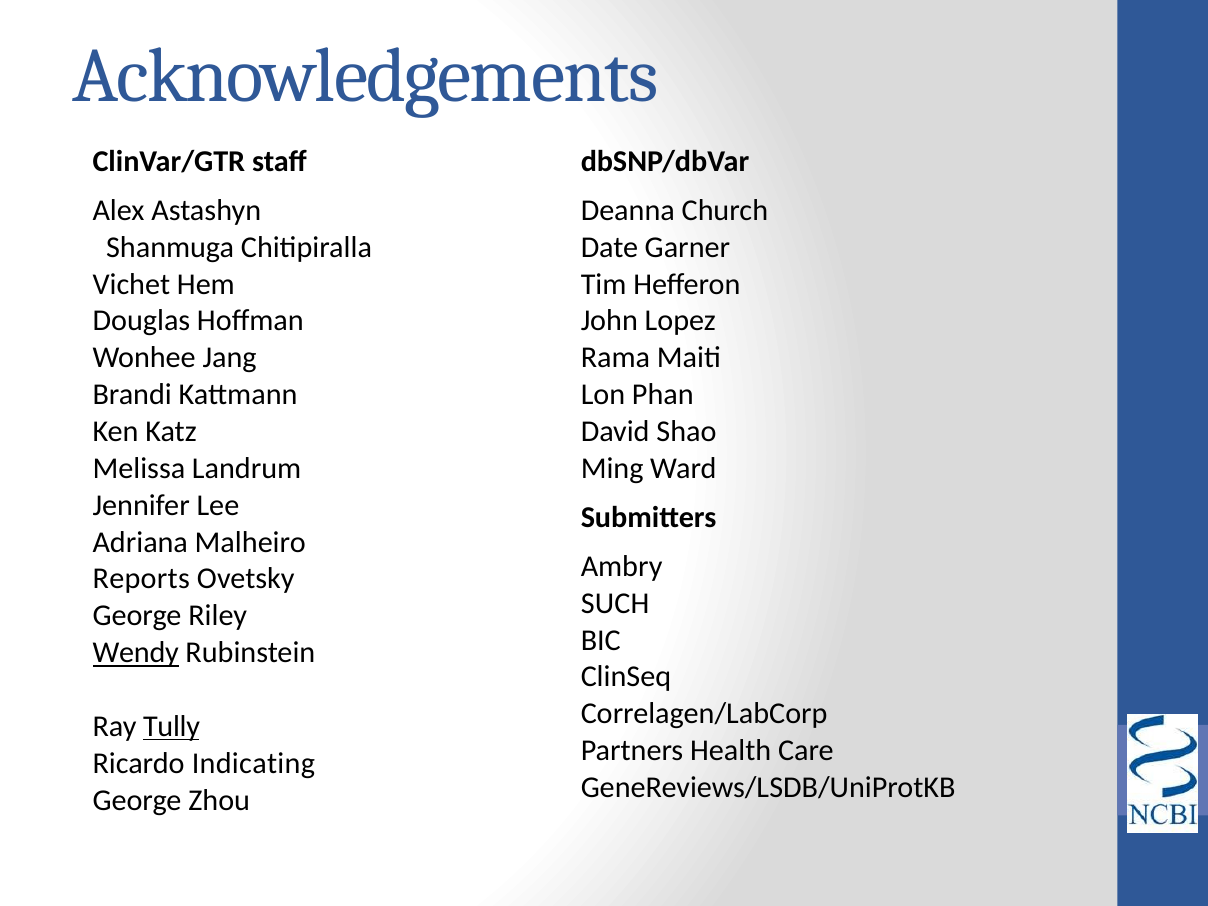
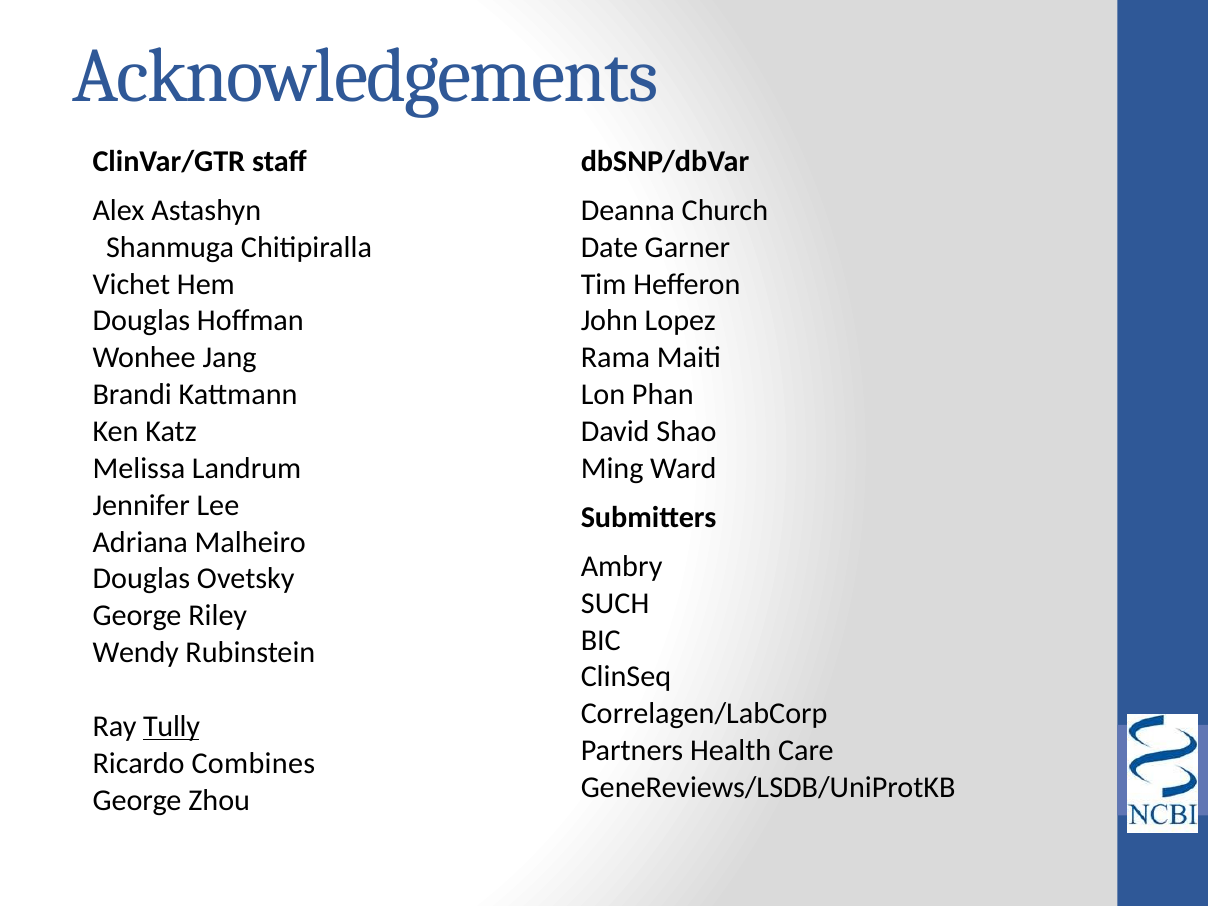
Reports: Reports -> Douglas (141, 579)
Wendy underline: present -> none (136, 653)
Indicating: Indicating -> Combines (253, 763)
